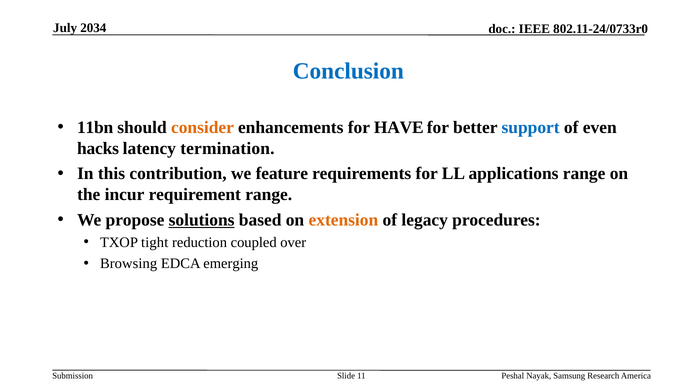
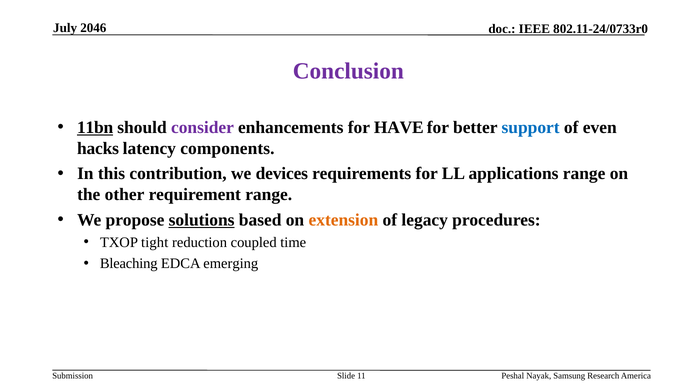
2034: 2034 -> 2046 (93, 28)
Conclusion colour: blue -> purple (348, 71)
11bn underline: none -> present (95, 128)
consider colour: orange -> purple (202, 128)
termination: termination -> components (227, 148)
feature: feature -> devices (282, 174)
incur: incur -> other (125, 195)
over: over -> time (293, 243)
Browsing: Browsing -> Bleaching (129, 264)
